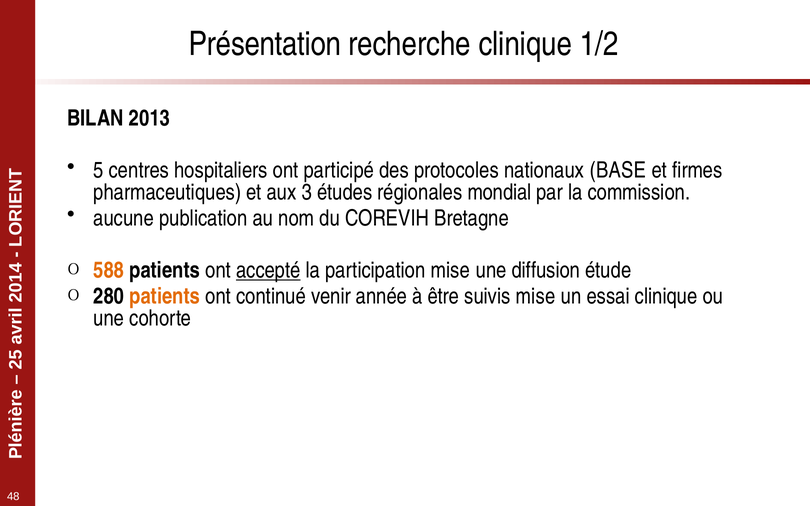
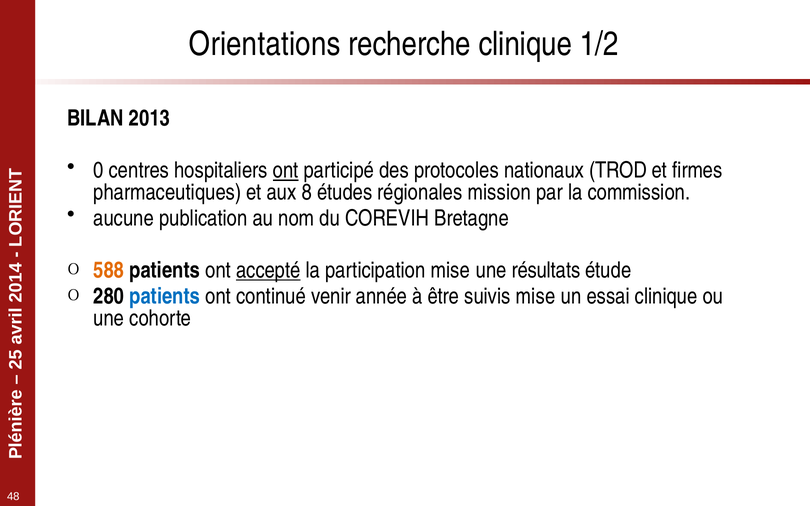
Présentation: Présentation -> Orientations (265, 44)
5: 5 -> 0 (99, 171)
ont underline: none -> present (286, 171)
BASE: BASE -> TROD (618, 171)
3: 3 -> 8 (307, 192)
mondial: mondial -> mission (499, 192)
diffusion: diffusion -> résultats (546, 271)
patients colour: orange -> blue (165, 297)
